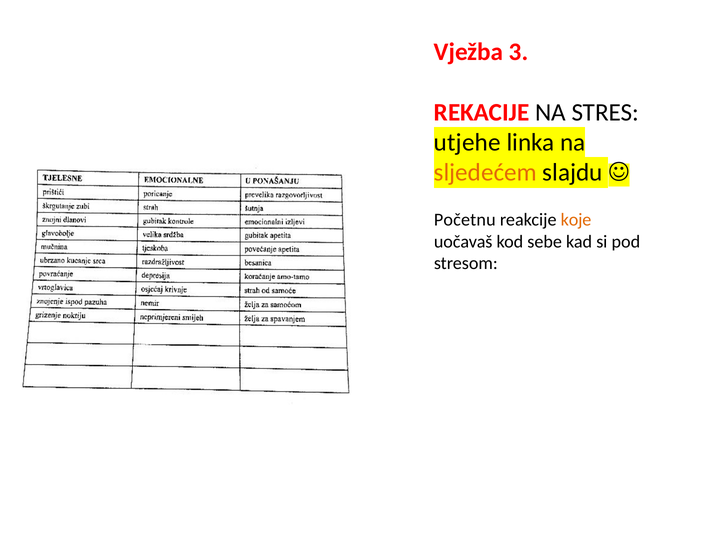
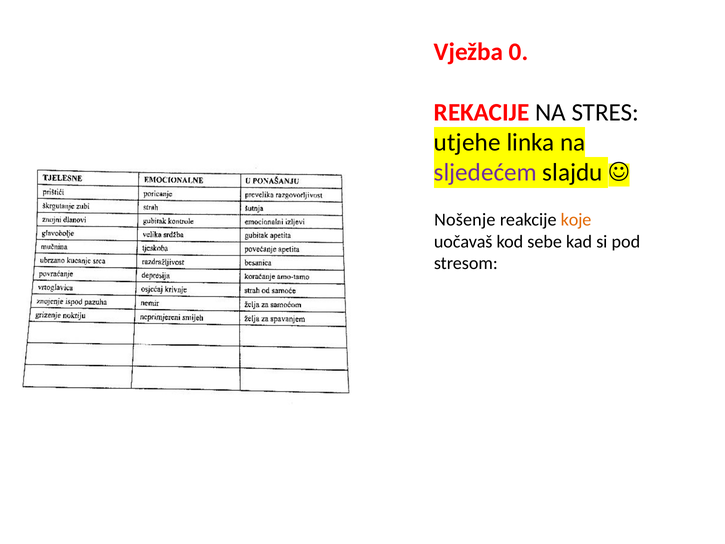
3: 3 -> 0 (519, 52)
sljedećem colour: orange -> purple (485, 173)
Početnu: Početnu -> Nošenje (465, 220)
